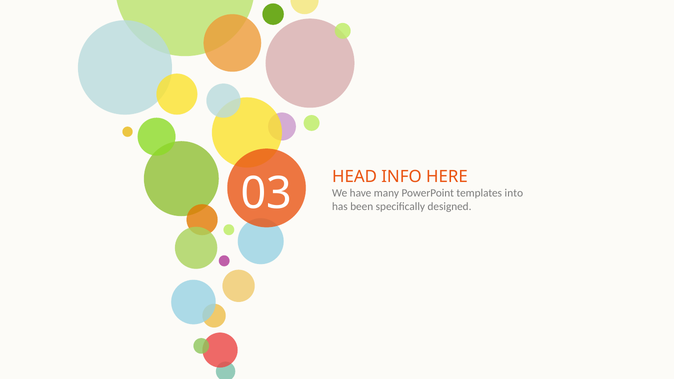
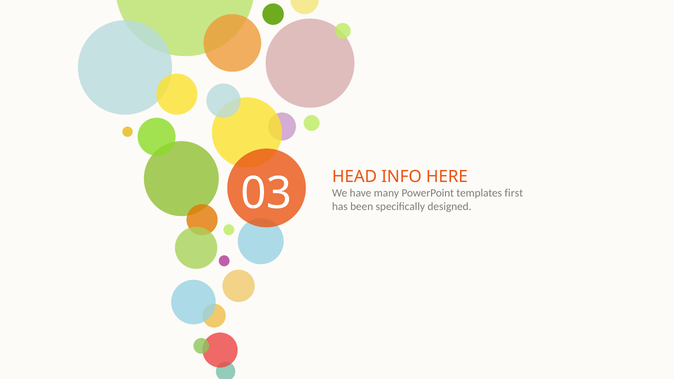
into: into -> first (514, 193)
